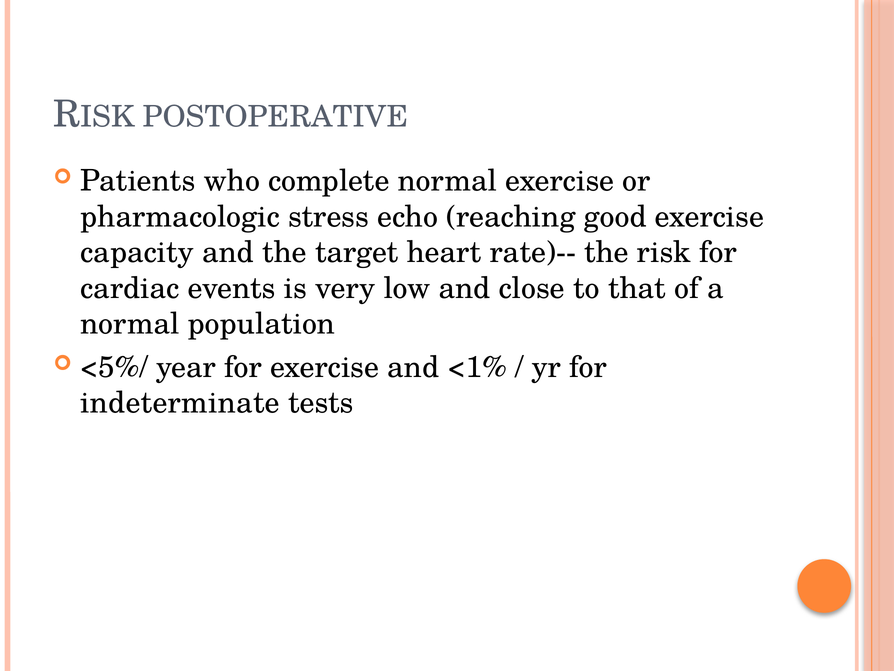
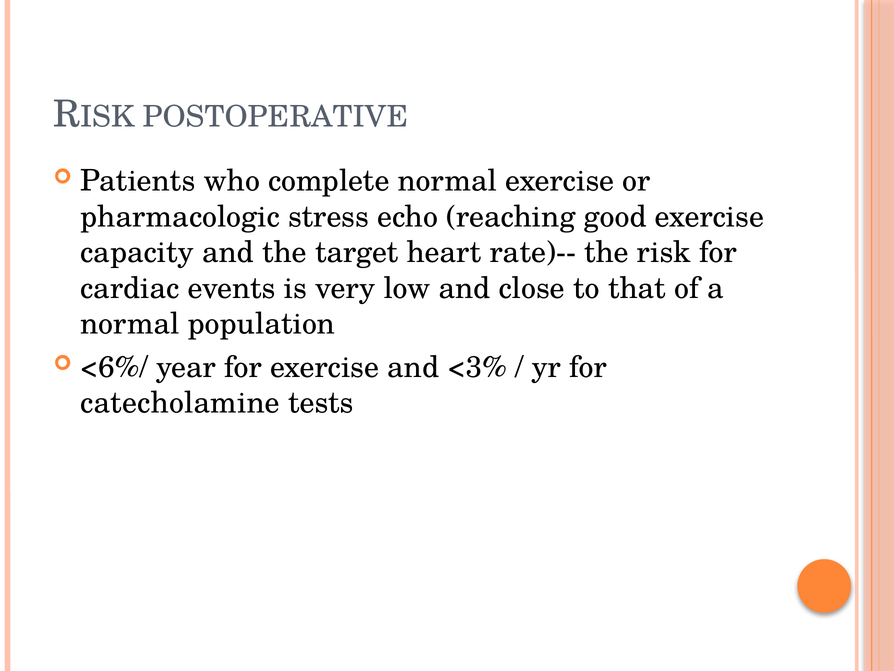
<5%/: <5%/ -> <6%/ (114, 367)
<1%: <1% -> <3% (477, 367)
indeterminate: indeterminate -> catecholamine (180, 403)
